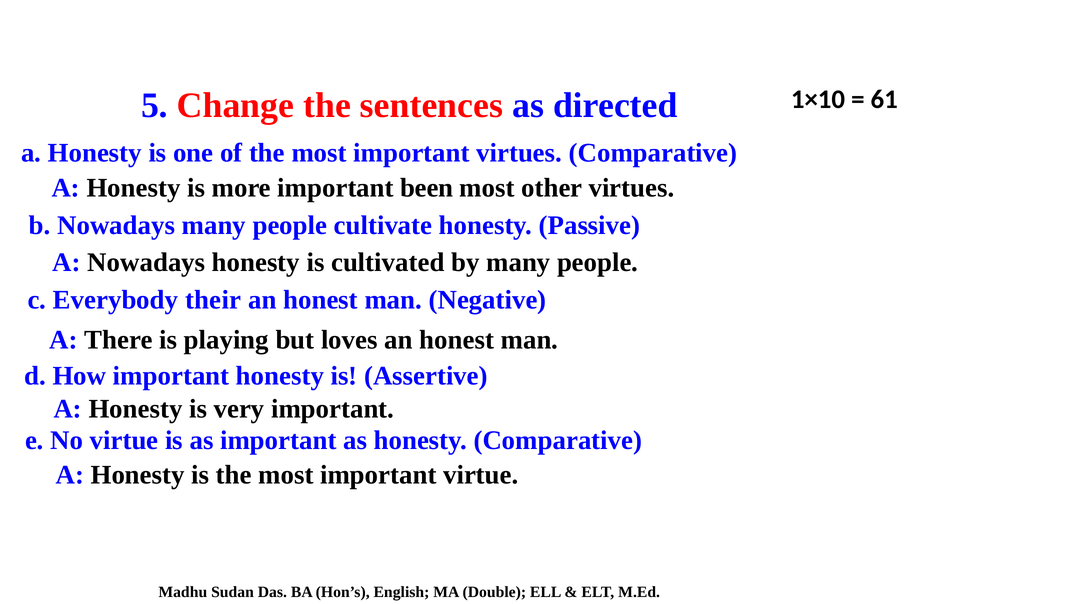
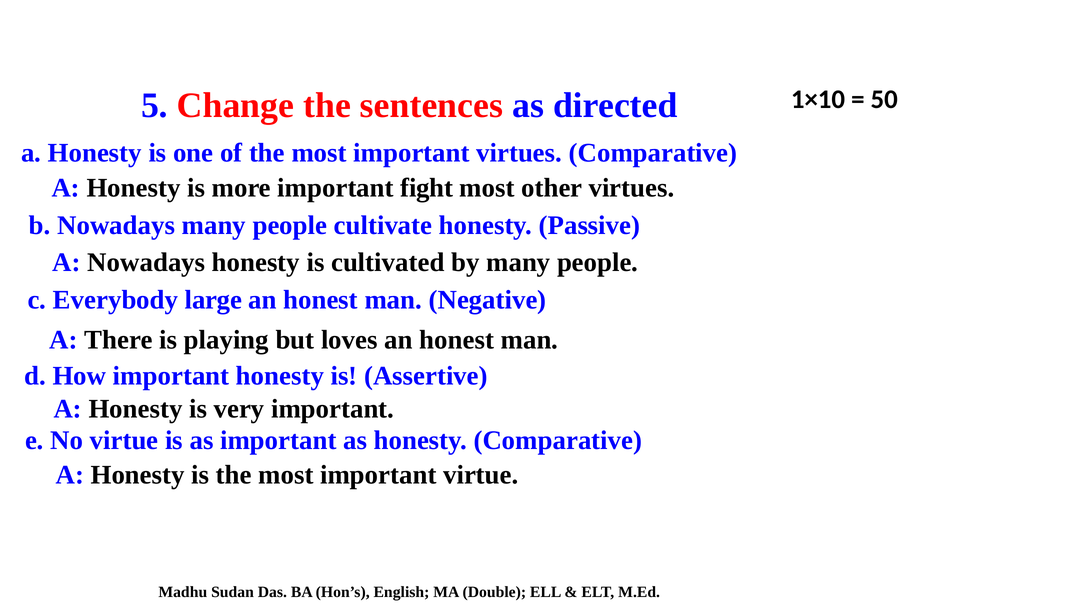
61: 61 -> 50 (884, 99)
been: been -> fight (427, 188)
their: their -> large (213, 300)
